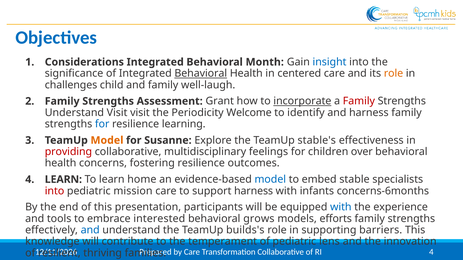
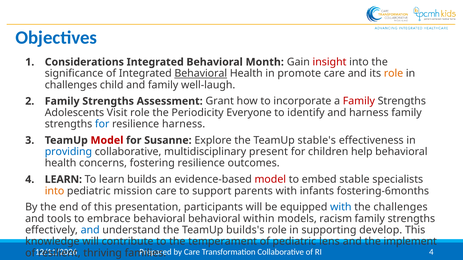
insight colour: blue -> red (330, 62)
centered: centered -> promote (299, 74)
incorporate underline: present -> none (302, 101)
Understand: Understand -> Adolescents (74, 113)
Visit visit: visit -> role (140, 113)
Welcome: Welcome -> Everyone (249, 113)
resilience learning: learning -> harness (184, 124)
Model colour: orange -> red (107, 141)
providing colour: red -> blue (68, 152)
feelings: feelings -> present (268, 152)
over: over -> help (362, 152)
home: home -> builds (142, 180)
model colour: blue -> red (270, 180)
into colour: red -> orange (55, 191)
support harness: harness -> parents (254, 191)
concerns-6months: concerns-6months -> fostering-6months (383, 191)
the experience: experience -> challenges (401, 207)
embrace interested: interested -> behavioral (159, 219)
grows: grows -> within (259, 219)
efforts: efforts -> racism (336, 219)
barriers: barriers -> develop (381, 230)
innovation: innovation -> implement (410, 242)
